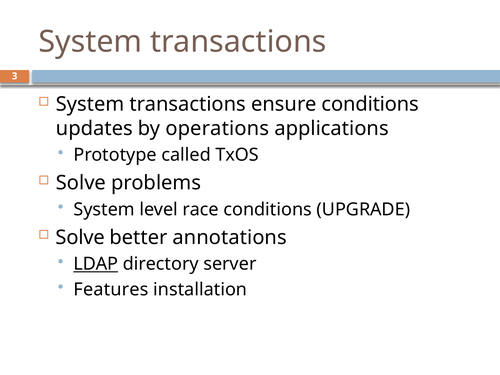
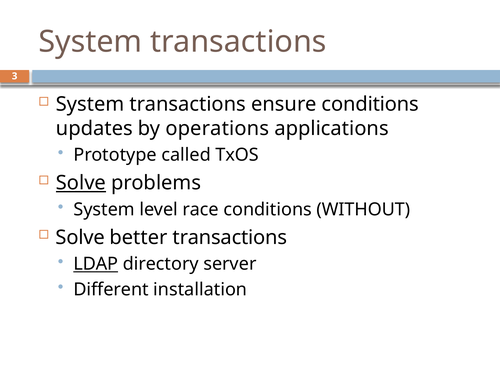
Solve underline: none -> present (81, 183)
UPGRADE: UPGRADE -> WITHOUT (363, 210)
better annotations: annotations -> transactions (230, 237)
Features: Features -> Different (111, 289)
